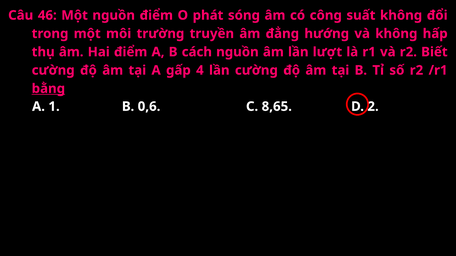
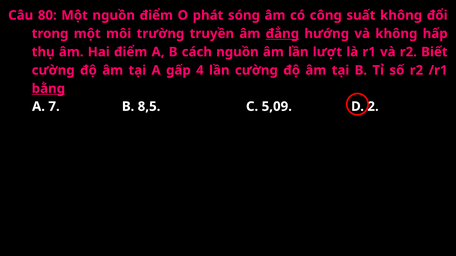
46: 46 -> 80 (47, 15)
đẳng underline: none -> present (282, 34)
1: 1 -> 7 (54, 107)
0,6: 0,6 -> 8,5 (149, 107)
8,65: 8,65 -> 5,09 (277, 107)
